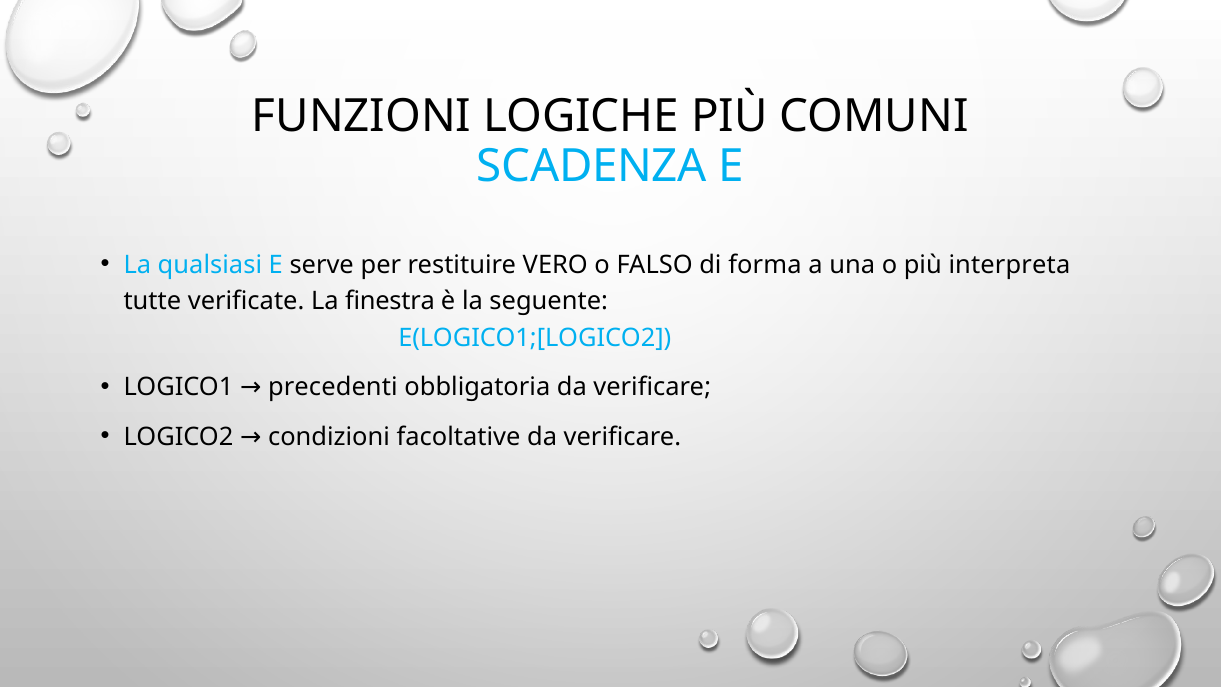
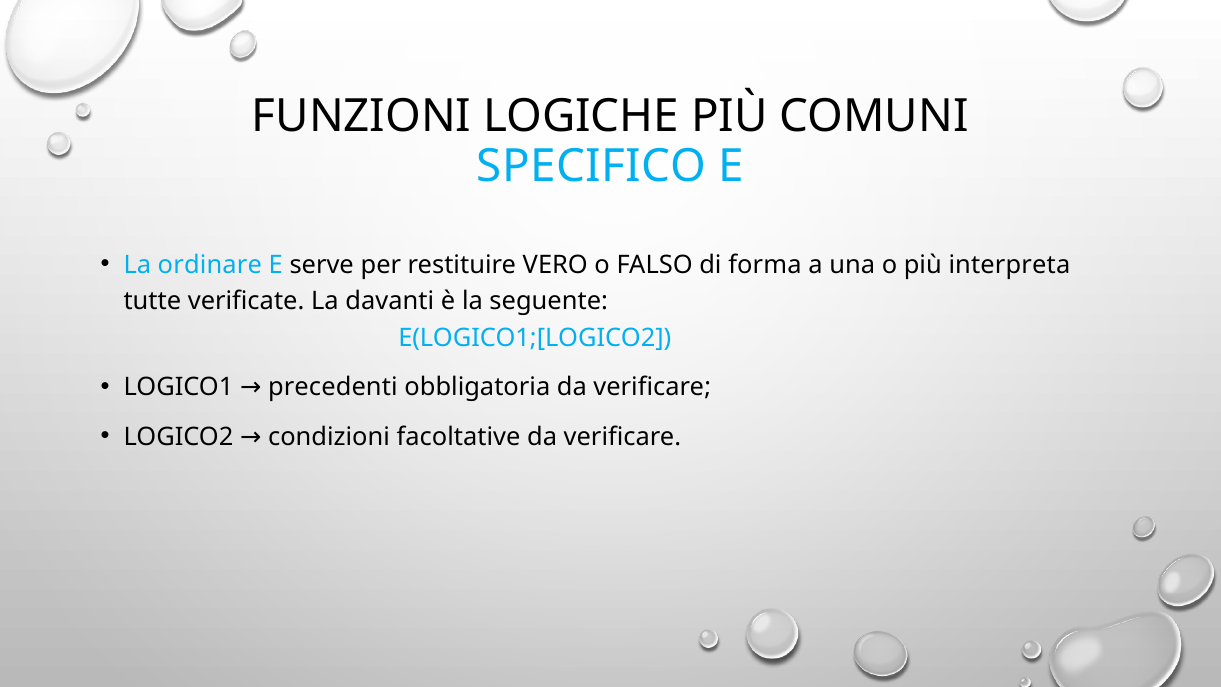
SCADENZA: SCADENZA -> SPECIFICO (592, 166)
qualsiasi: qualsiasi -> ordinare (210, 265)
finestra: finestra -> davanti (390, 301)
